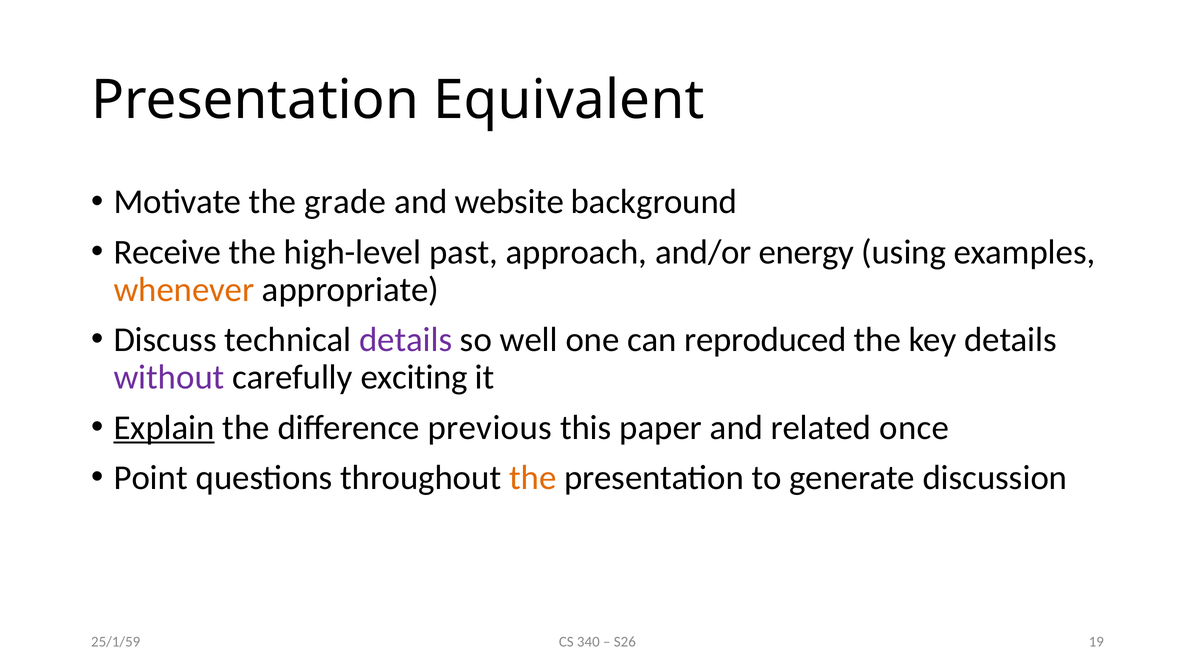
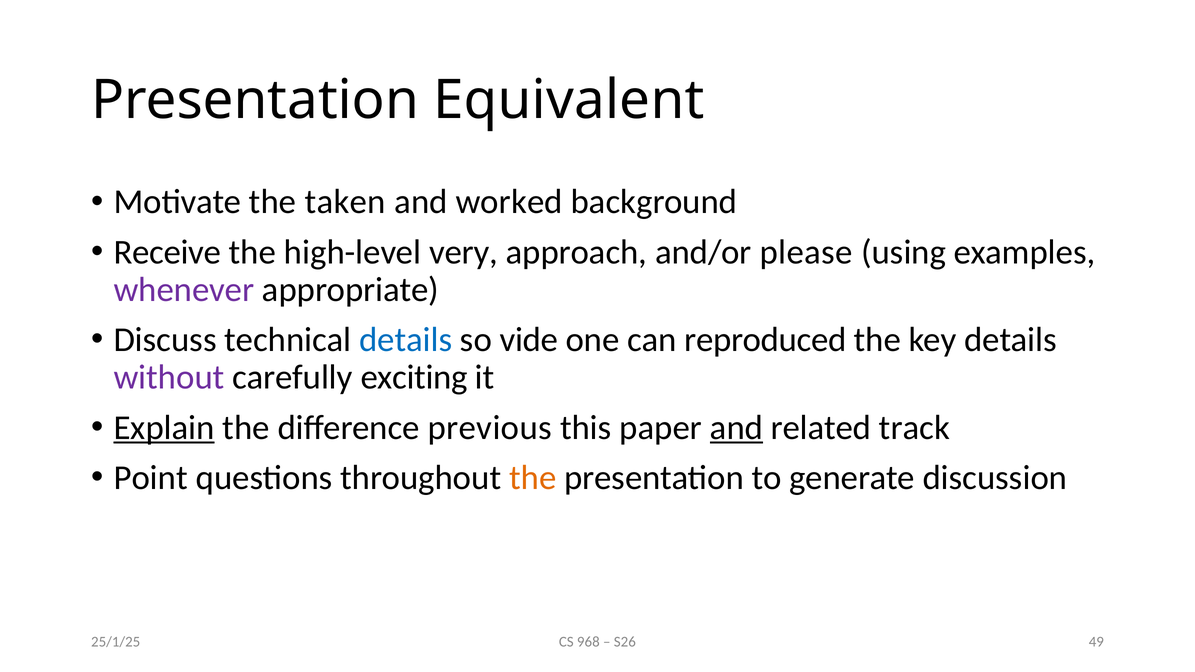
grade: grade -> taken (345, 202)
website: website -> worked (509, 202)
past: past -> very (464, 252)
energy: energy -> please (806, 252)
whenever colour: orange -> purple (184, 290)
details colour: purple -> blue (406, 340)
well: well -> vide (529, 340)
and underline: none -> present (737, 428)
once: once -> track (914, 428)
340: 340 -> 968 (588, 642)
19: 19 -> 49 (1096, 642)
25/1/59: 25/1/59 -> 25/1/25 (116, 642)
